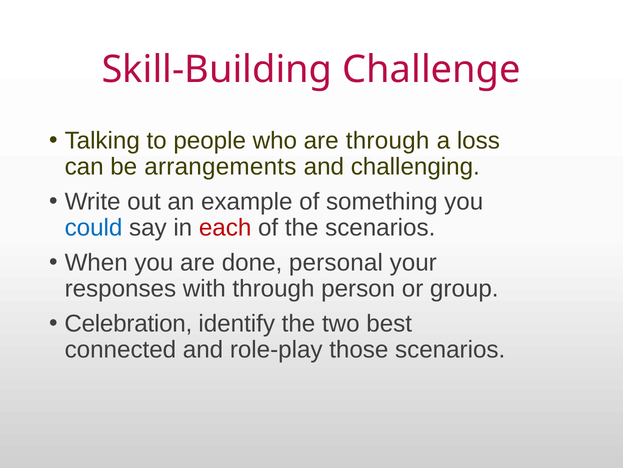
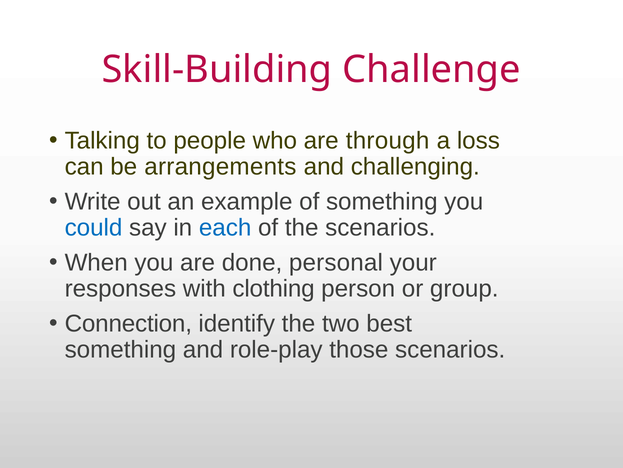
each colour: red -> blue (225, 227)
with through: through -> clothing (274, 288)
Celebration: Celebration -> Connection (128, 323)
connected: connected -> something (120, 349)
